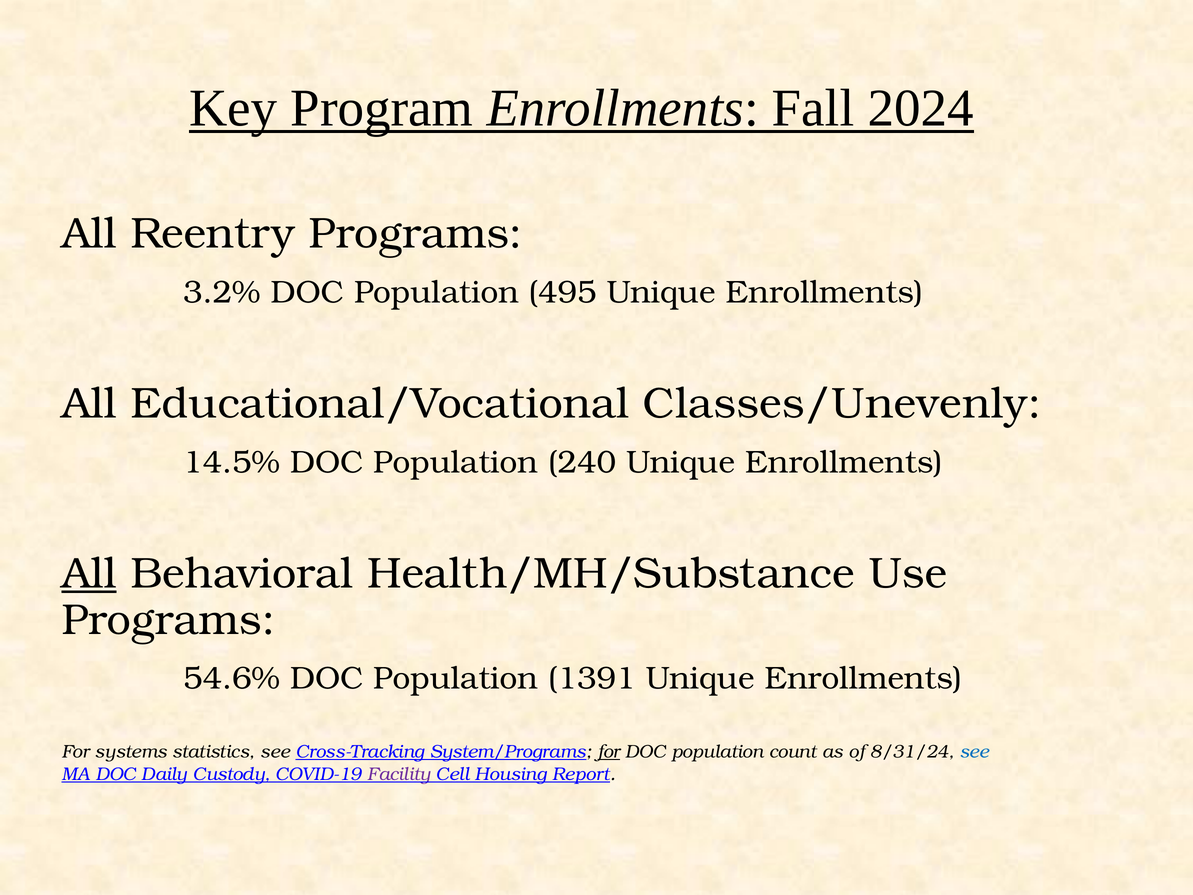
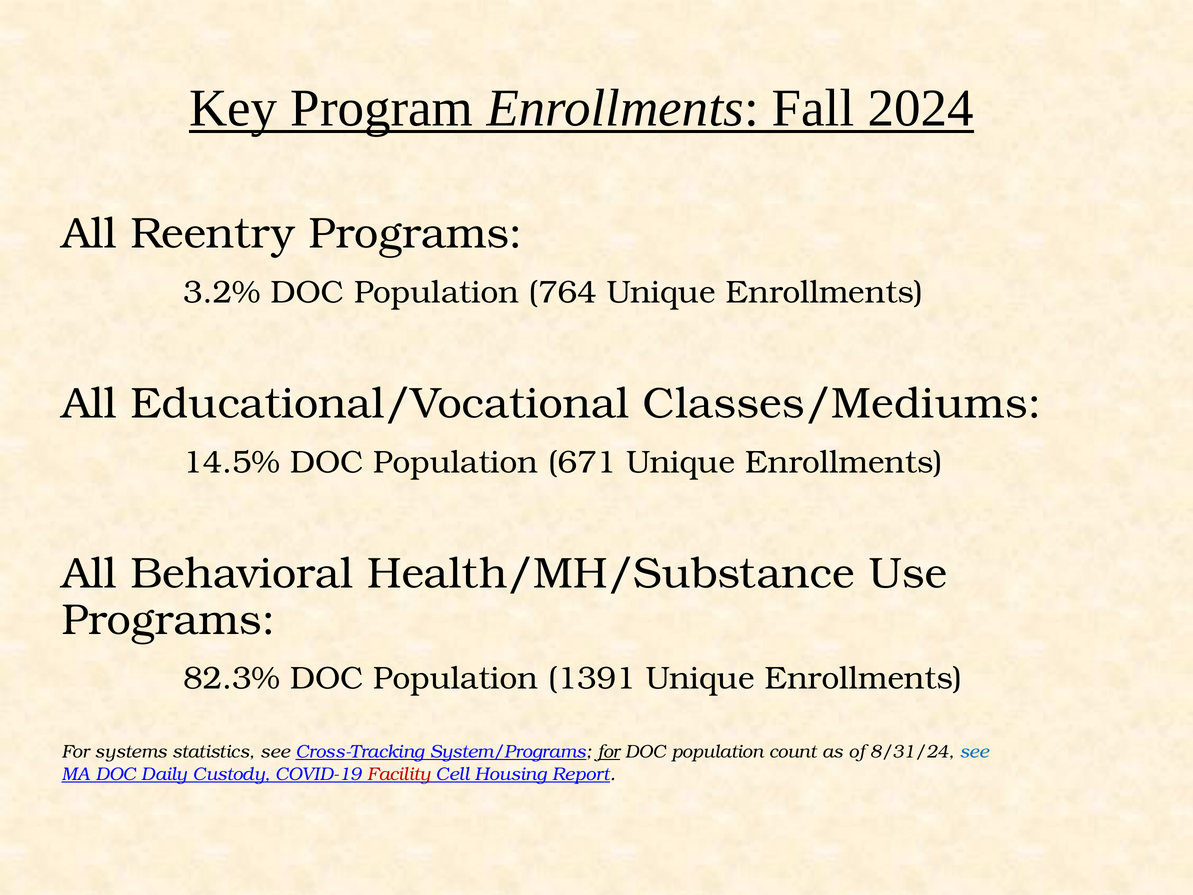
495: 495 -> 764 (563, 292)
Classes/Unevenly: Classes/Unevenly -> Classes/Mediums (842, 403)
240: 240 -> 671 (582, 462)
All underline: present -> none (89, 573)
54.6%: 54.6% -> 82.3% (232, 678)
Facility colour: purple -> red (399, 774)
